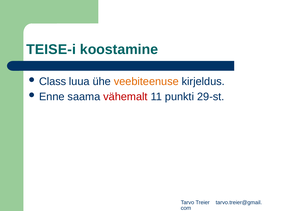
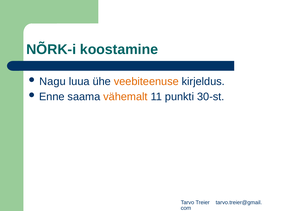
TEISE-i: TEISE-i -> NÕRK-i (51, 49)
Class: Class -> Nagu (52, 81)
vähemalt colour: red -> orange (125, 97)
29-st: 29-st -> 30-st (211, 97)
